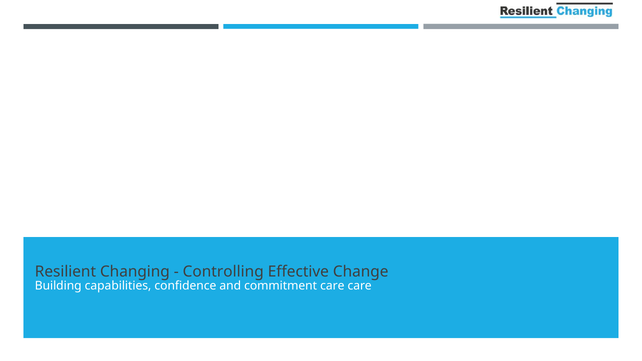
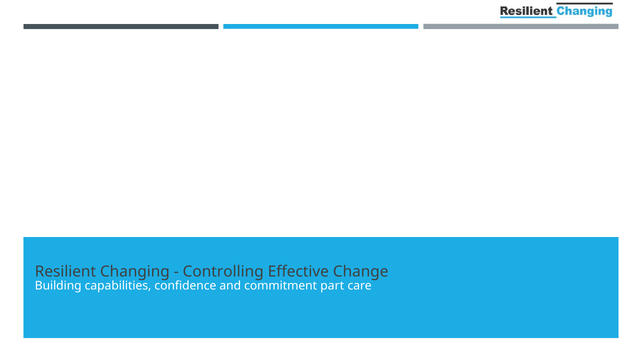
commitment care: care -> part (332, 286)
